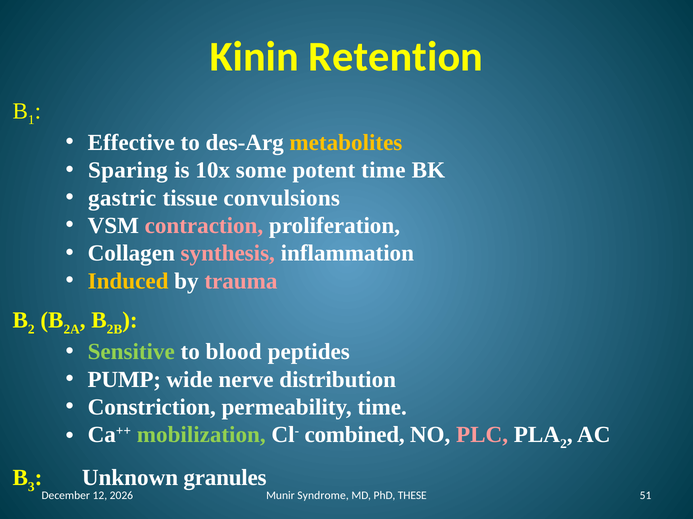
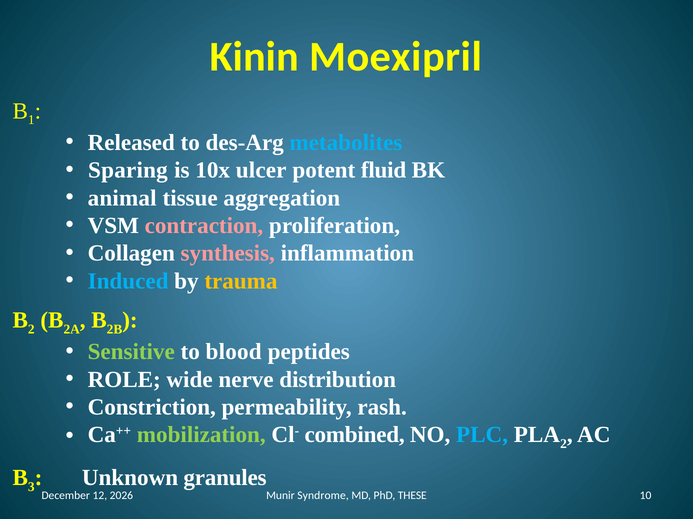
Retention: Retention -> Moexipril (396, 57)
Effective: Effective -> Released (131, 143)
metabolites colour: yellow -> light blue (346, 143)
some: some -> ulcer (261, 171)
potent time: time -> fluid (384, 171)
gastric: gastric -> animal (122, 198)
convulsions: convulsions -> aggregation (282, 198)
Induced colour: yellow -> light blue (128, 281)
trauma colour: pink -> yellow (241, 281)
PUMP: PUMP -> ROLE (124, 380)
permeability time: time -> rash (382, 408)
PLC colour: pink -> light blue (482, 435)
51: 51 -> 10 (646, 496)
